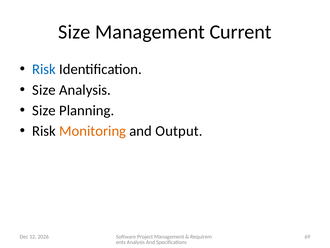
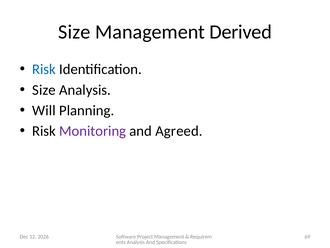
Current: Current -> Derived (241, 32)
Size: Size -> Will (44, 110)
Monitoring colour: orange -> purple (93, 131)
Output: Output -> Agreed (179, 131)
